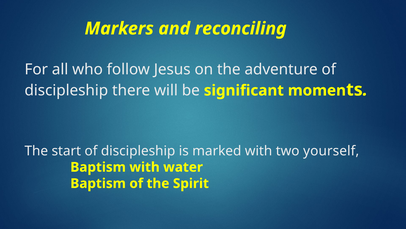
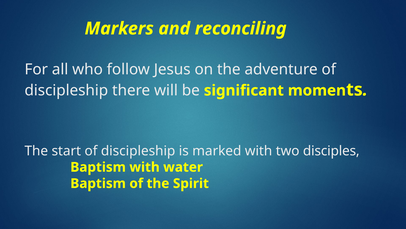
yourself: yourself -> disciples (331, 151)
